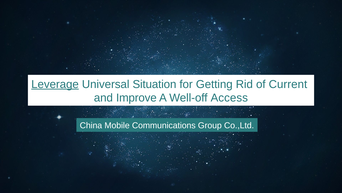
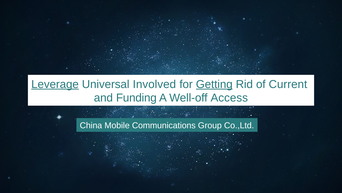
Situation: Situation -> Involved (154, 84)
Getting underline: none -> present (214, 84)
Improve: Improve -> Funding (136, 98)
